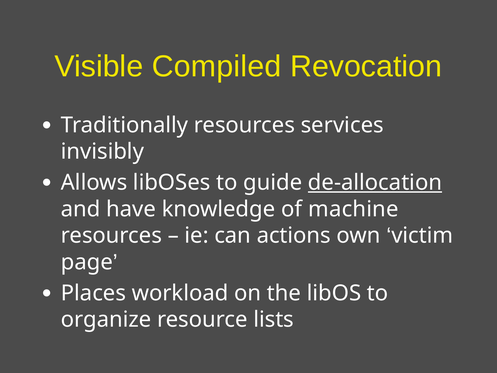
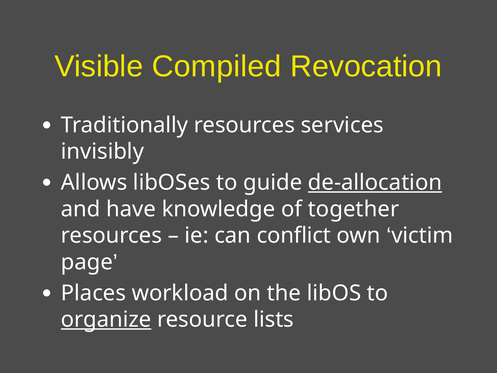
machine: machine -> together (353, 209)
actions: actions -> conflict (294, 235)
organize underline: none -> present (106, 319)
